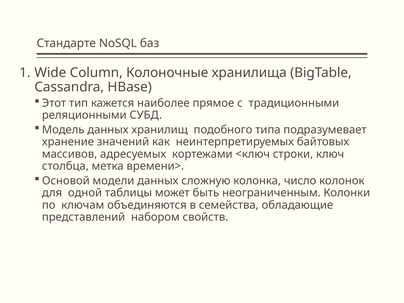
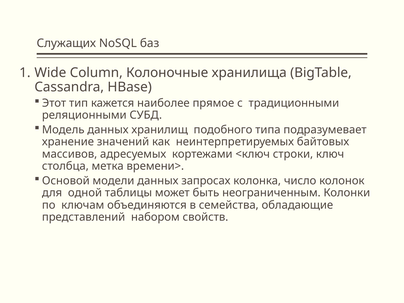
Стандарте: Стандарте -> Служащих (66, 43)
сложную: сложную -> запросах (206, 181)
